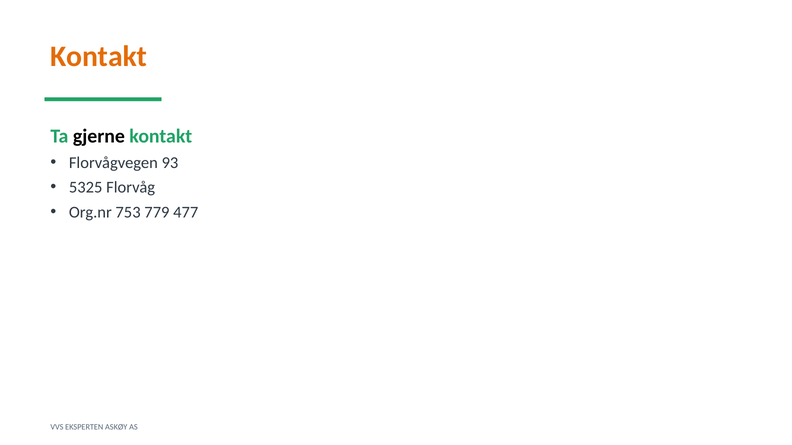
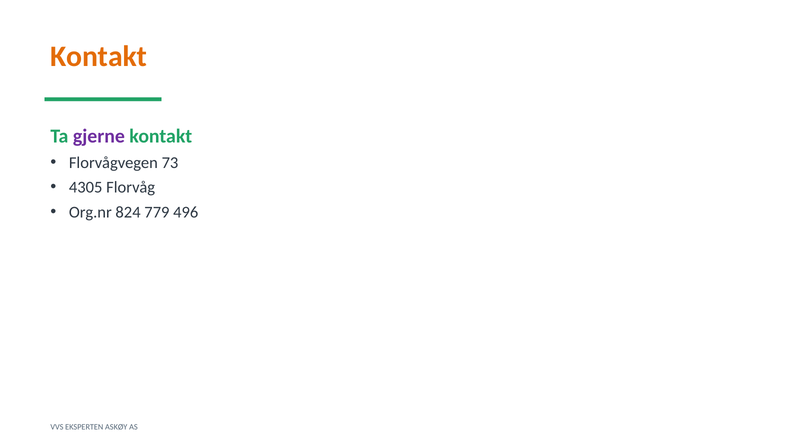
gjerne colour: black -> purple (99, 136)
93: 93 -> 73 (170, 163)
5325: 5325 -> 4305 (86, 188)
753: 753 -> 824 (128, 212)
477: 477 -> 496 (186, 212)
